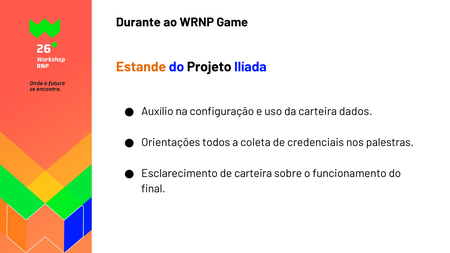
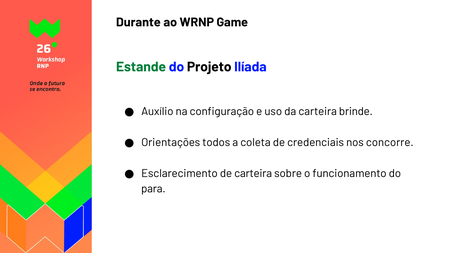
Estande colour: orange -> green (141, 67)
dados: dados -> brinde (356, 111)
palestras: palestras -> concorre (390, 142)
final: final -> para (153, 189)
